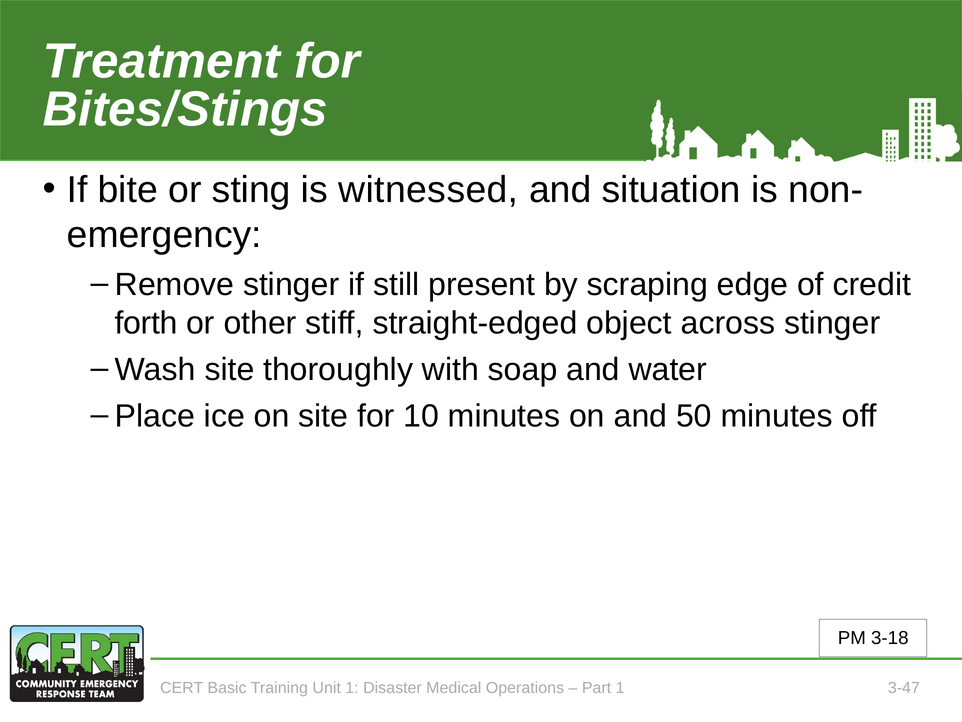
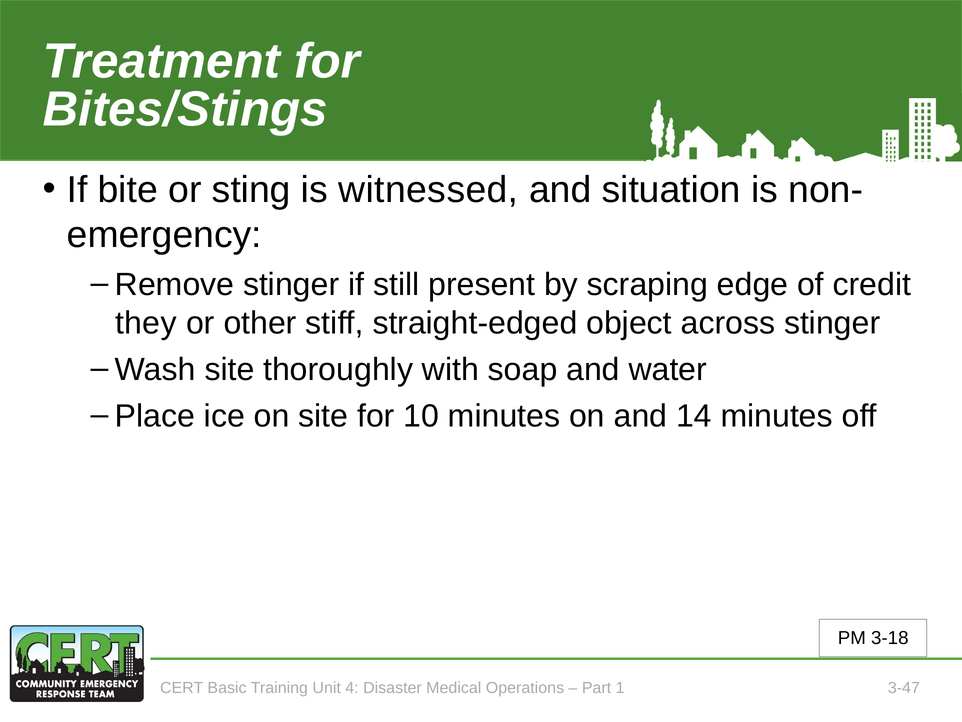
forth: forth -> they (146, 323)
50: 50 -> 14 (694, 416)
Unit 1: 1 -> 4 (352, 688)
